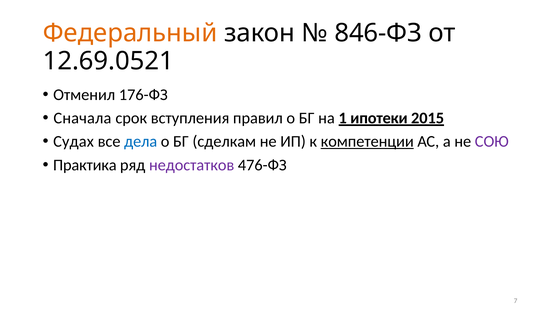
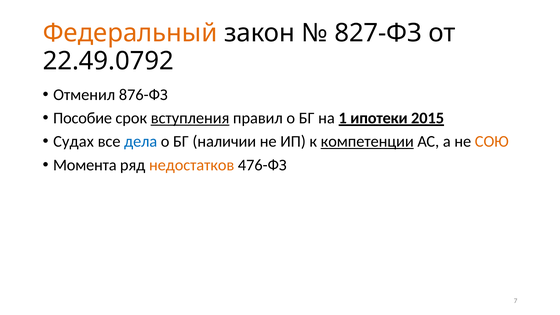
846-ФЗ: 846-ФЗ -> 827-ФЗ (378, 33)
12.69.0521: 12.69.0521 -> 22.49.0792 (108, 61)
176-ФЗ: 176-ФЗ -> 876-ФЗ (143, 95)
Сначала: Сначала -> Пособие (83, 118)
вступления underline: none -> present (190, 118)
сделкам: сделкам -> наличии (224, 142)
СОЮ colour: purple -> orange (492, 142)
Практика: Практика -> Момента (85, 165)
недостатков colour: purple -> orange (192, 165)
